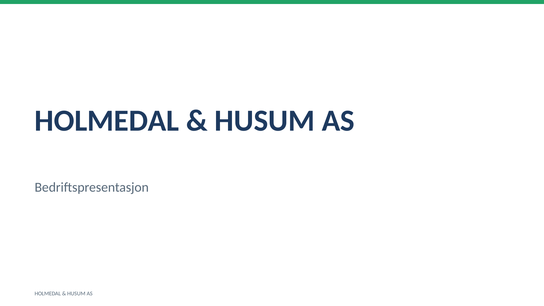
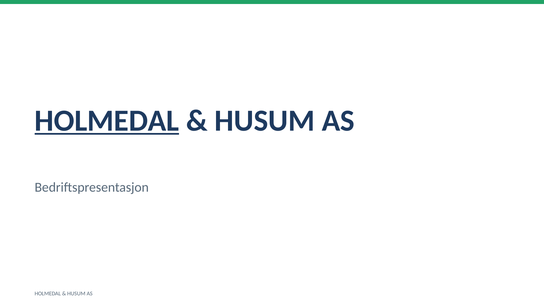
HOLMEDAL underline: none -> present (107, 121)
